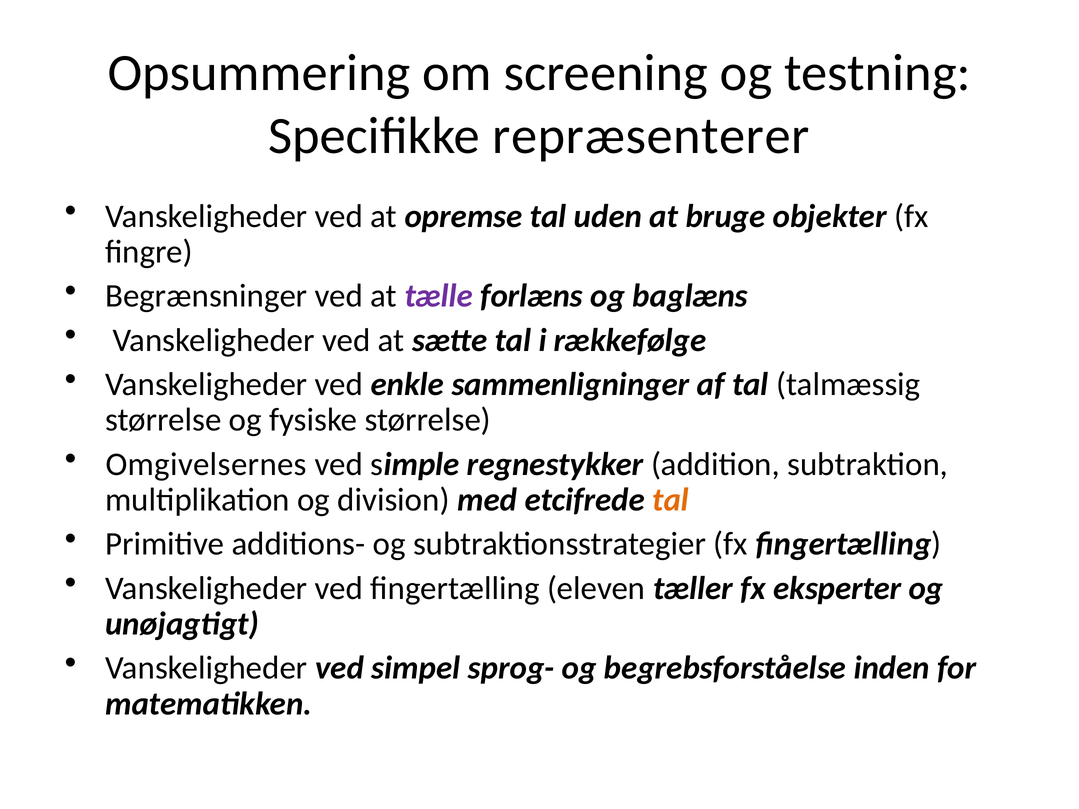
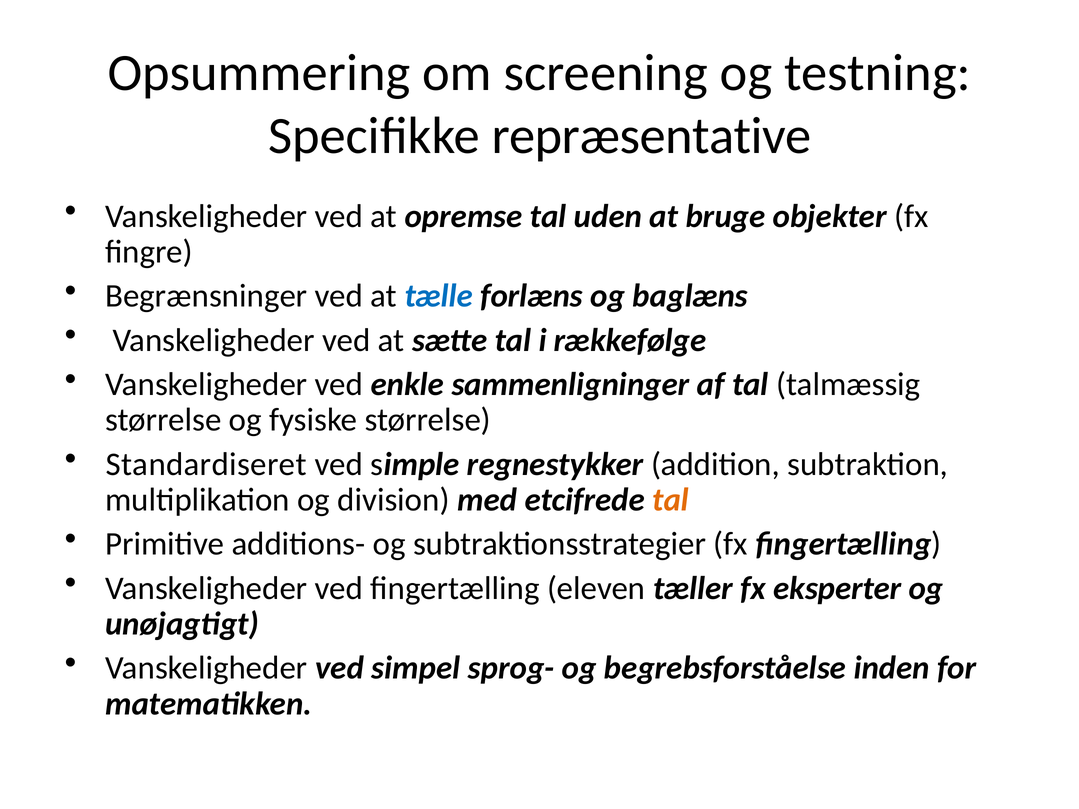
repræsenterer: repræsenterer -> repræsentative (651, 136)
tælle colour: purple -> blue (439, 296)
Omgivelsernes: Omgivelsernes -> Standardiseret (206, 464)
